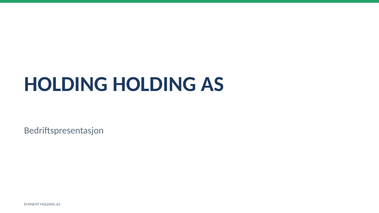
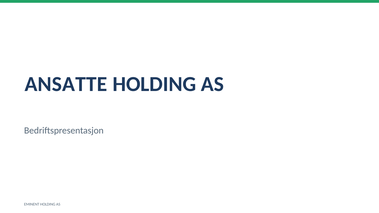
HOLDING: HOLDING -> ANSATTE (66, 84)
